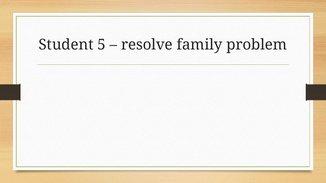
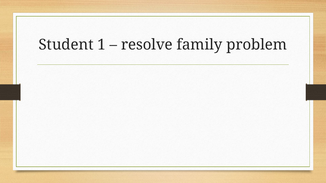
5: 5 -> 1 (102, 45)
